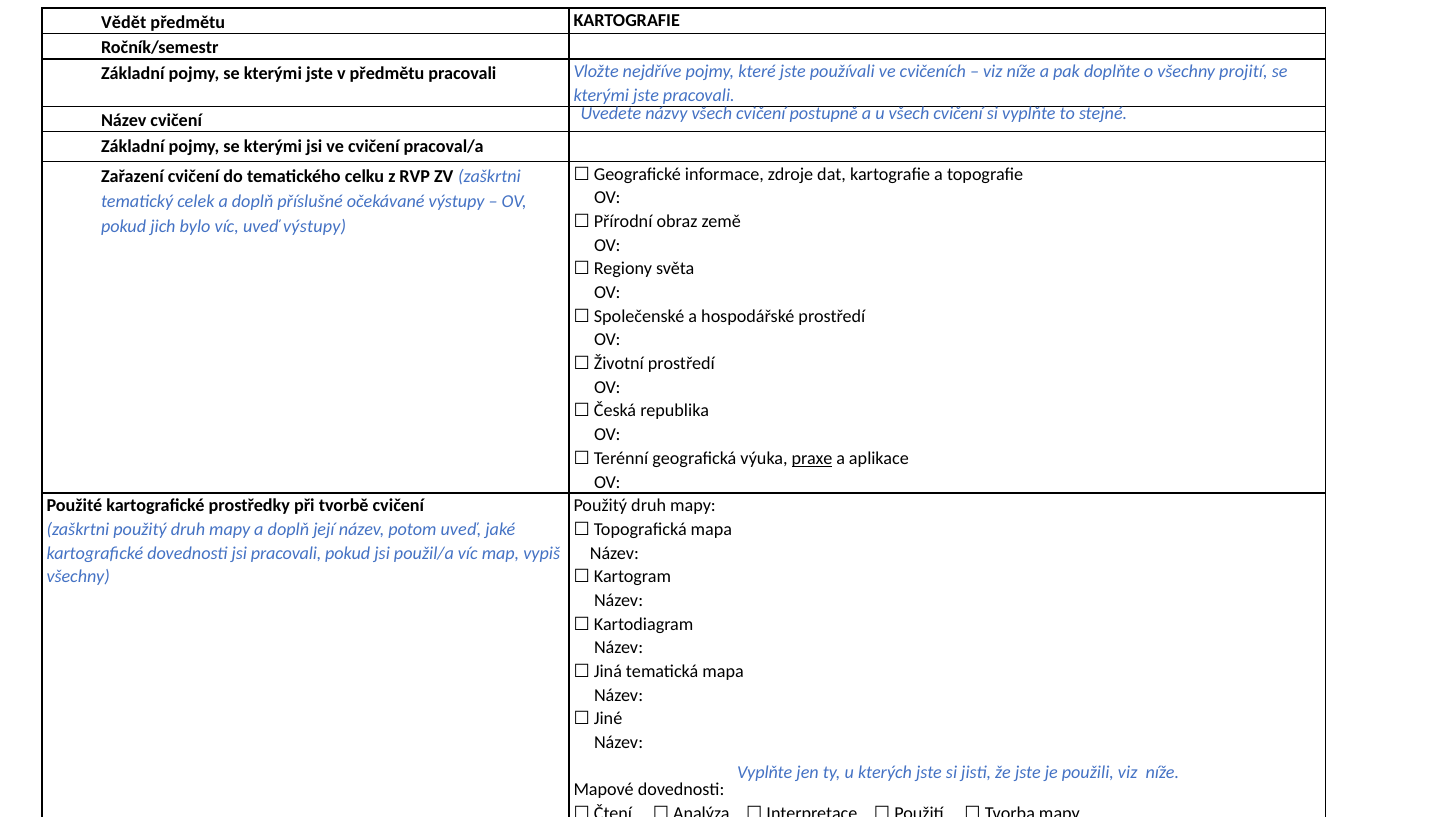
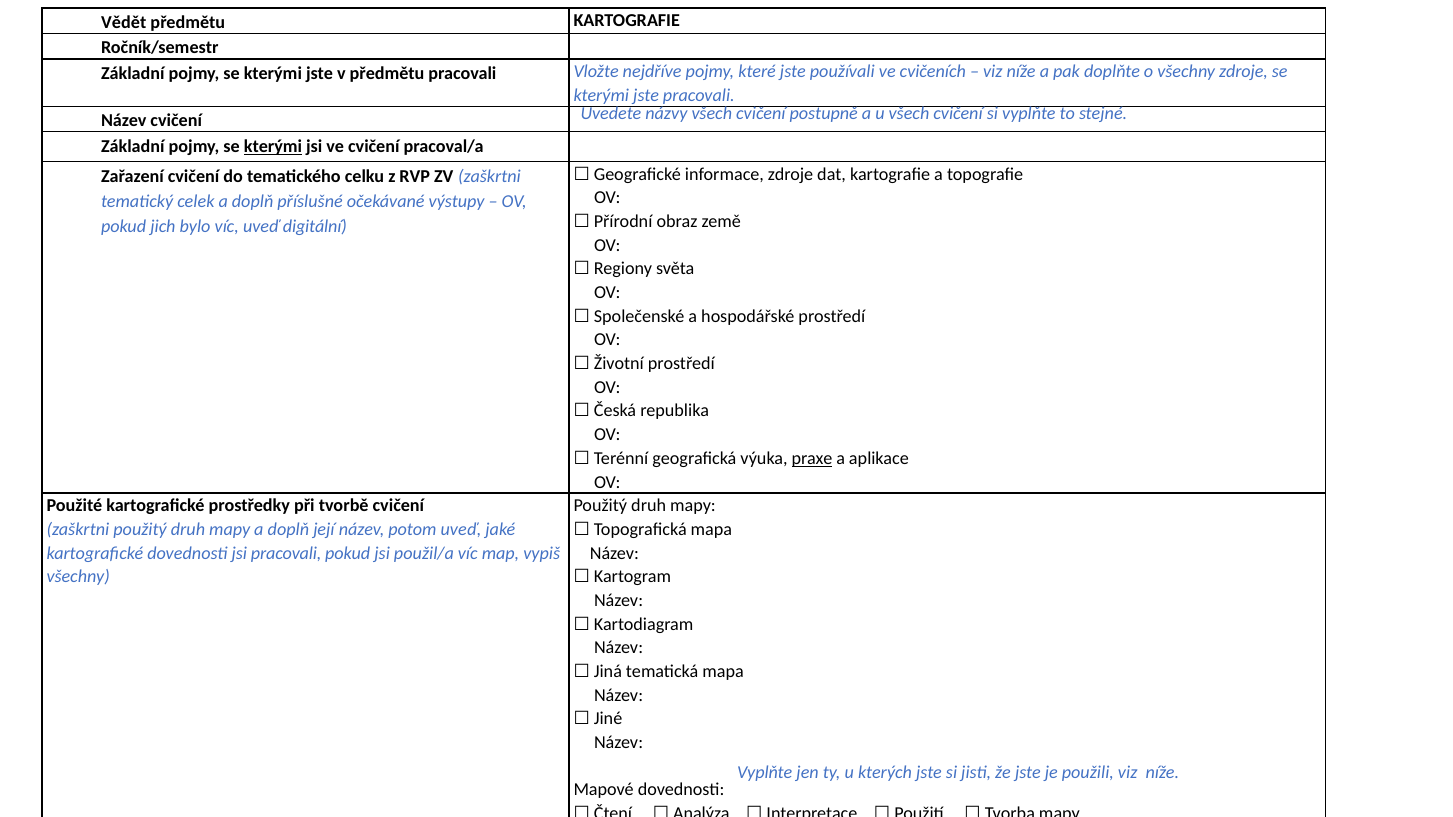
všechny projití: projití -> zdroje (1243, 72)
kterými underline: none -> present (273, 146)
uveď výstupy: výstupy -> digitální (315, 227)
